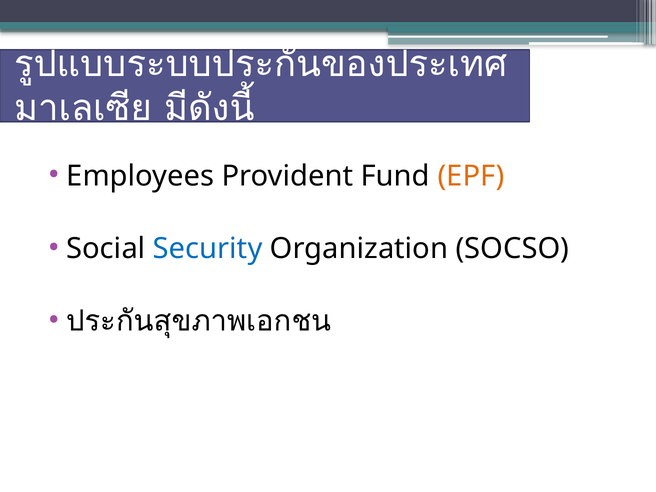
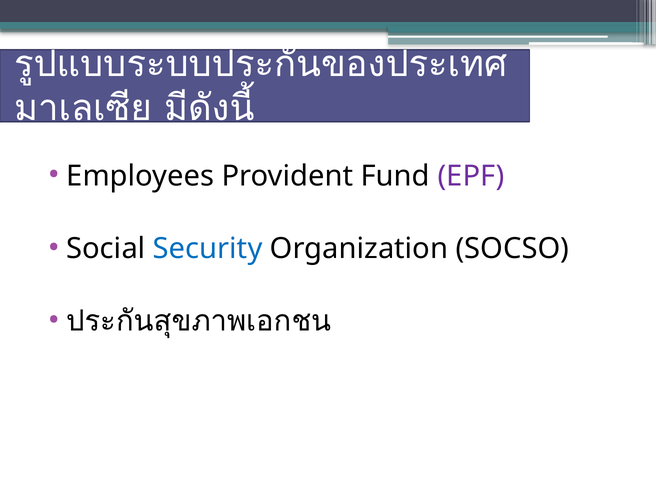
EPF colour: orange -> purple (471, 176)
